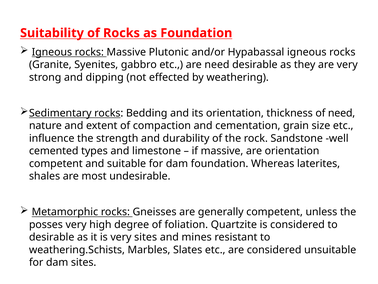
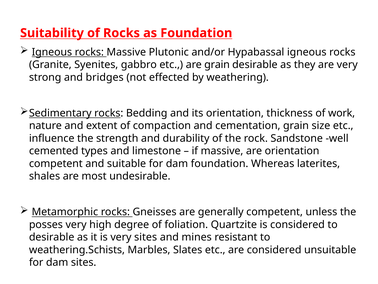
are need: need -> grain (217, 65)
dipping: dipping -> bridges (105, 77)
of need: need -> work (342, 113)
